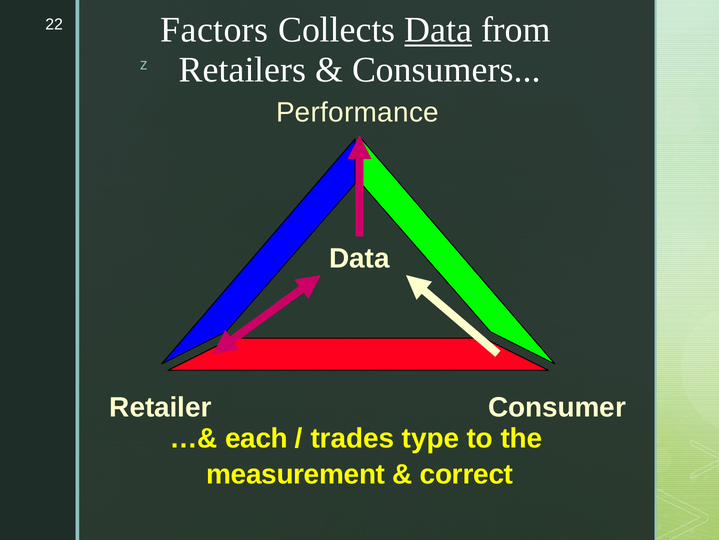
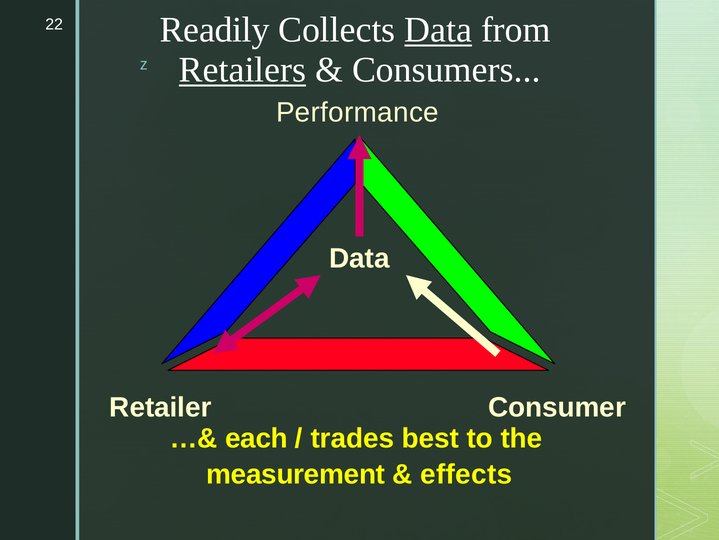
Factors: Factors -> Readily (215, 30)
Retailers underline: none -> present (243, 70)
type: type -> best (430, 438)
correct: correct -> effects (466, 474)
